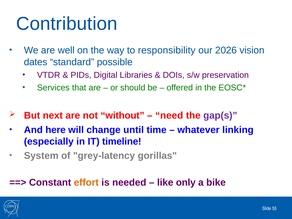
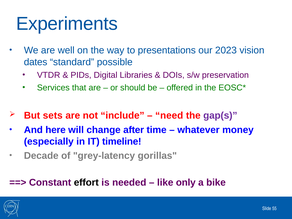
Contribution: Contribution -> Experiments (67, 24)
responsibility: responsibility -> presentations (167, 50)
2026: 2026 -> 2023 (226, 50)
next: next -> sets (53, 116)
without: without -> include (122, 116)
until: until -> after (134, 130)
linking: linking -> money (238, 130)
System: System -> Decade (41, 156)
effort colour: orange -> black (86, 183)
